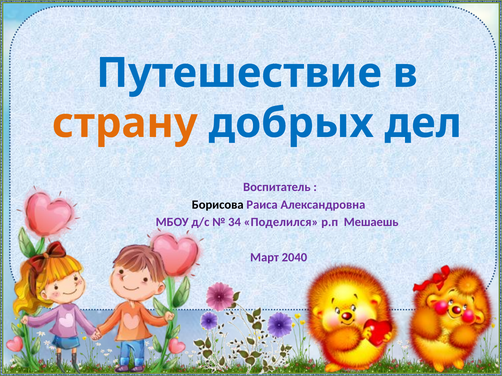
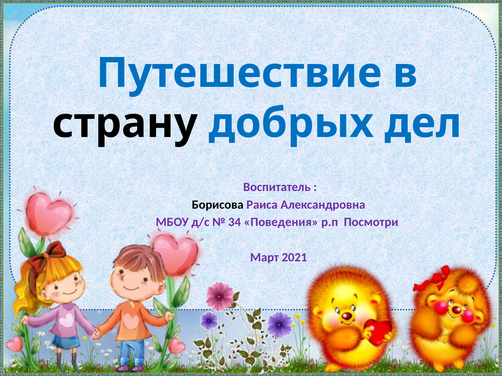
страну colour: orange -> black (125, 123)
Поделился: Поделился -> Поведения (281, 222)
Мешаешь: Мешаешь -> Посмотри (371, 222)
2040: 2040 -> 2021 (294, 258)
